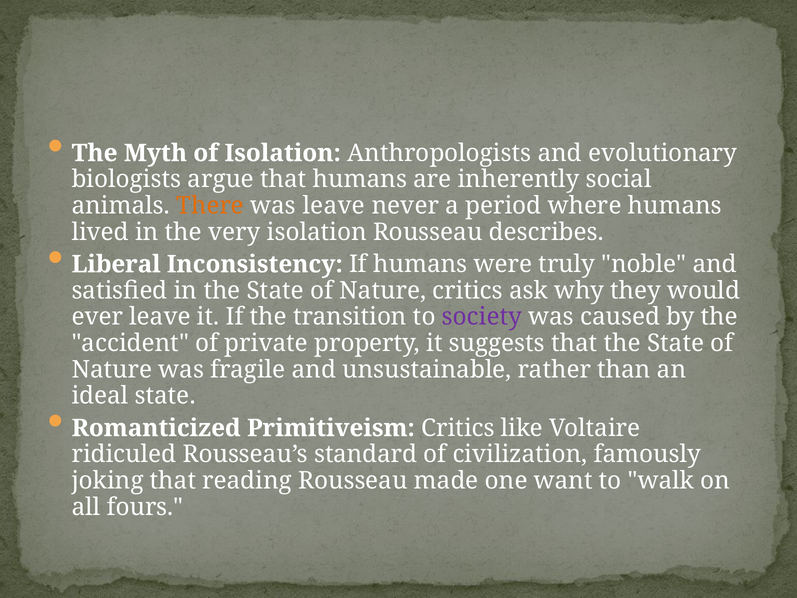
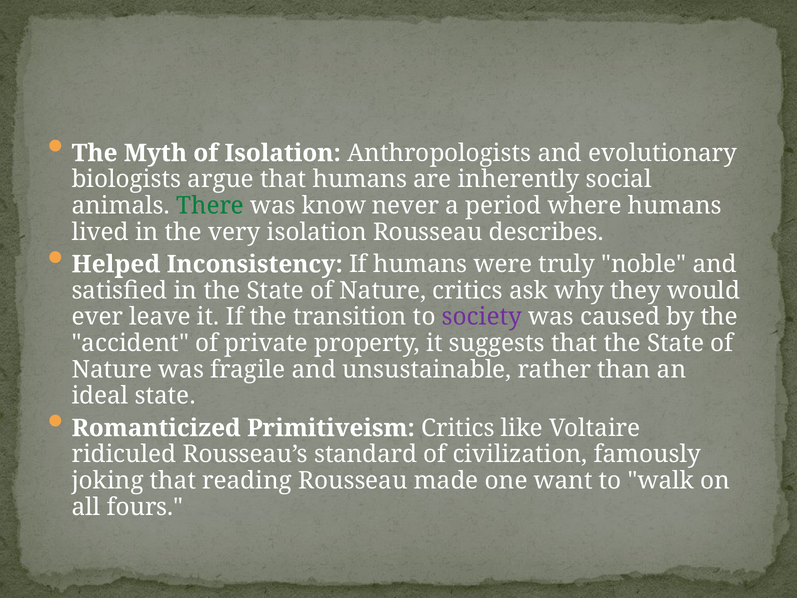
There colour: orange -> green (210, 206)
was leave: leave -> know (334, 206)
Liberal: Liberal -> Helped (116, 264)
